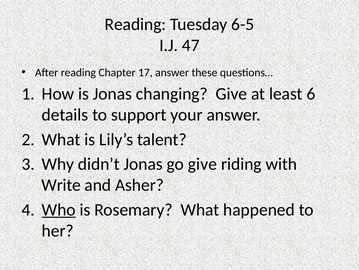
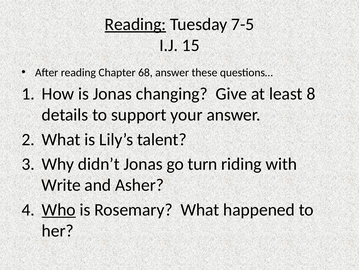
Reading underline: none -> present (135, 24)
6-5: 6-5 -> 7-5 (243, 24)
47: 47 -> 15 (191, 45)
17: 17 -> 68 (145, 72)
6: 6 -> 8 (311, 94)
go give: give -> turn (203, 164)
